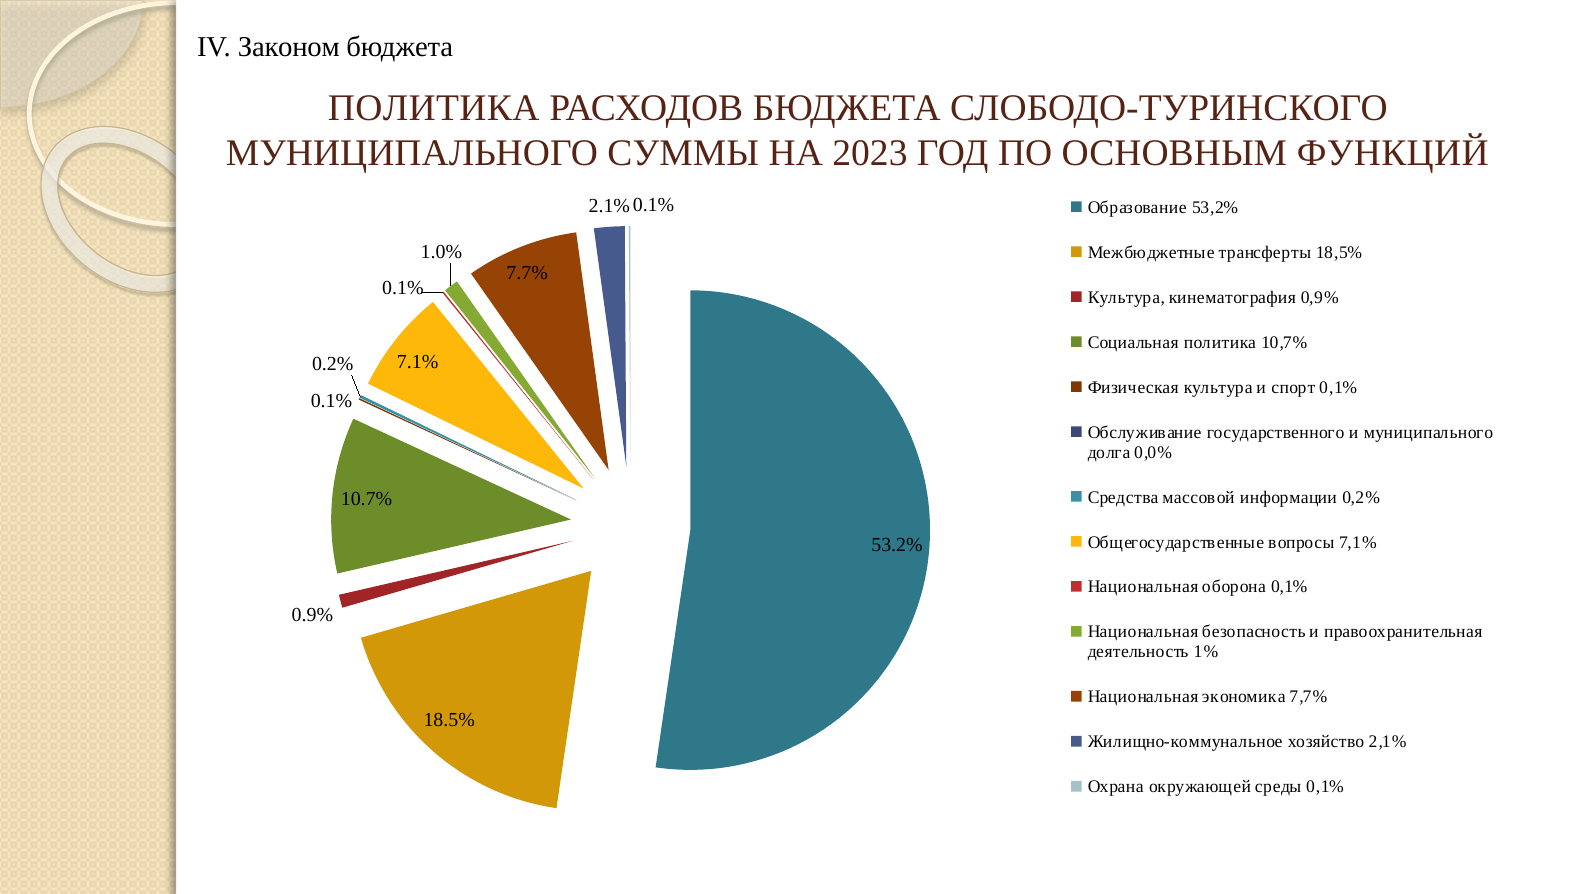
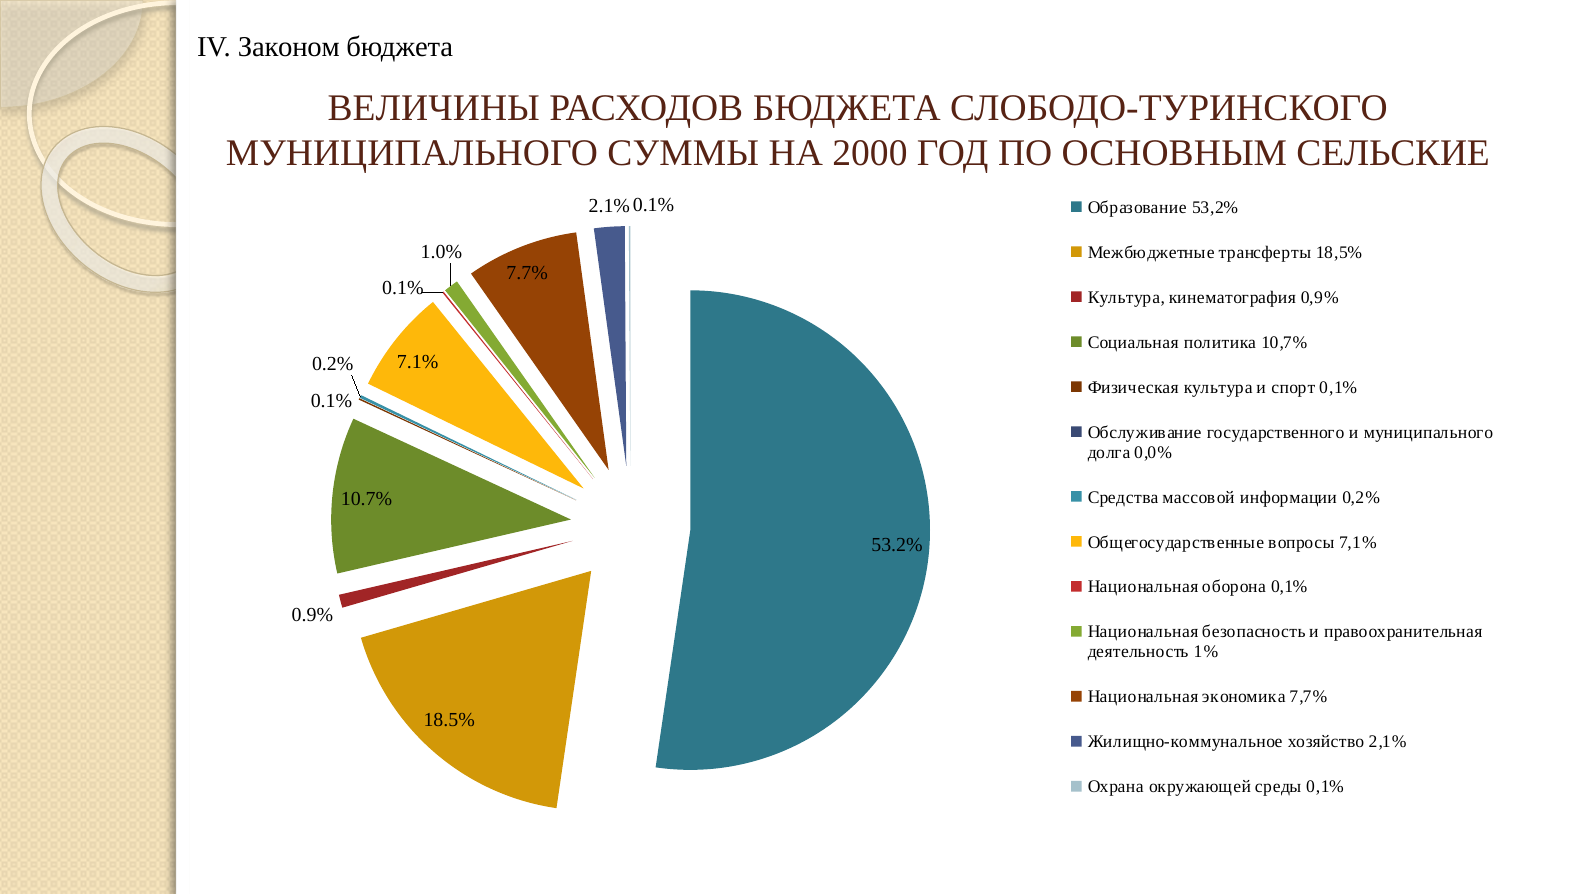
ПОЛИТИКА: ПОЛИТИКА -> ВЕЛИЧИНЫ (434, 108)
2023: 2023 -> 2000 (870, 153)
ФУНКЦИЙ: ФУНКЦИЙ -> СЕЛЬСКИЕ (1393, 153)
